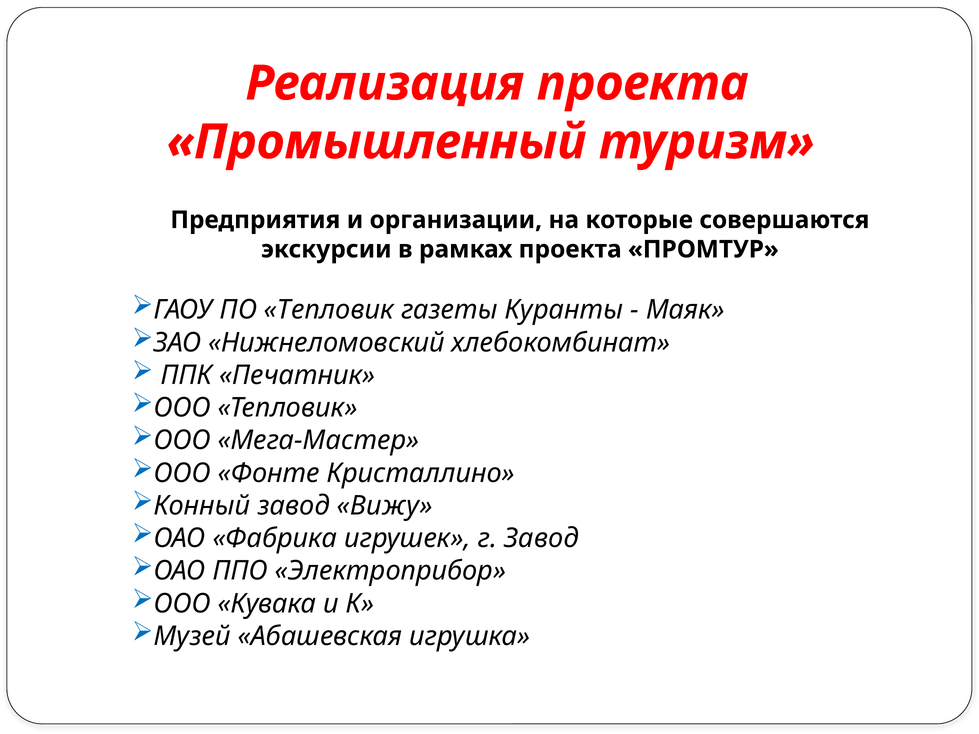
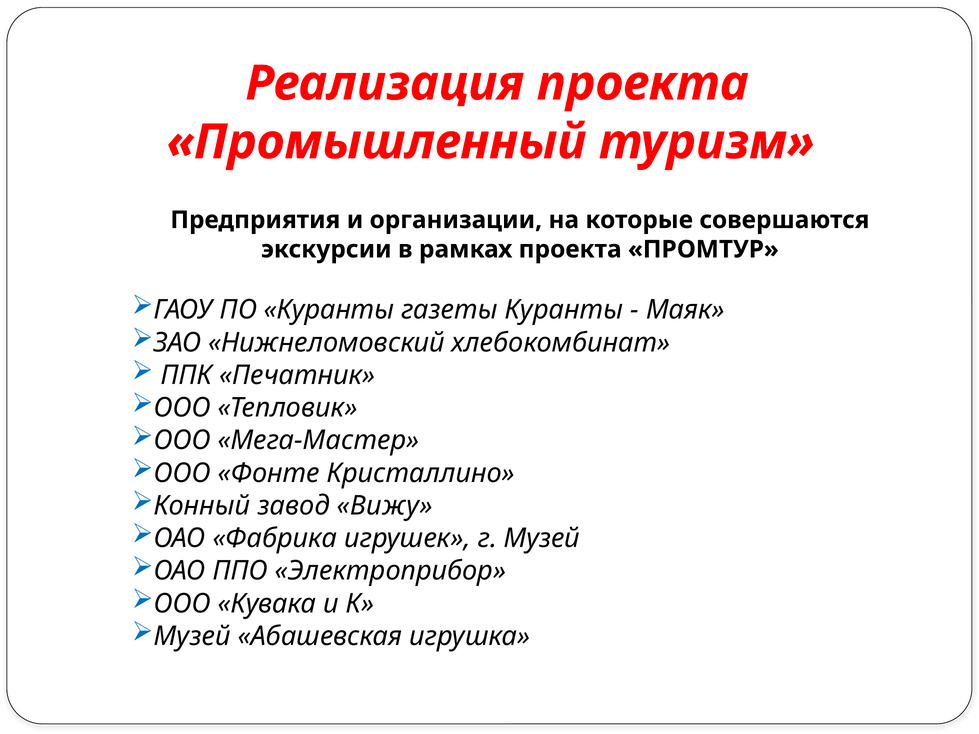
ПО Тепловик: Тепловик -> Куранты (329, 310)
г Завод: Завод -> Музей (542, 539)
